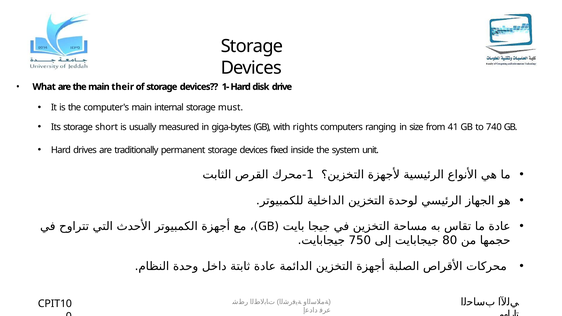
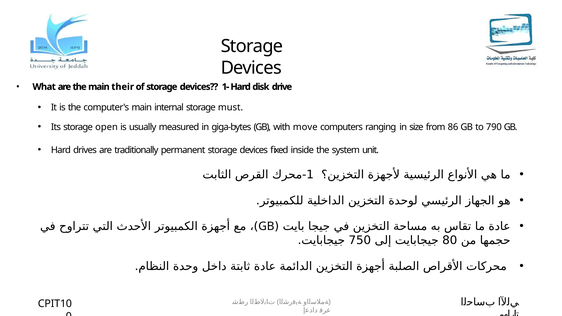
short: short -> open (106, 127)
rights: rights -> move (305, 127)
41: 41 -> 86 (453, 127)
740: 740 -> 790 (494, 127)
